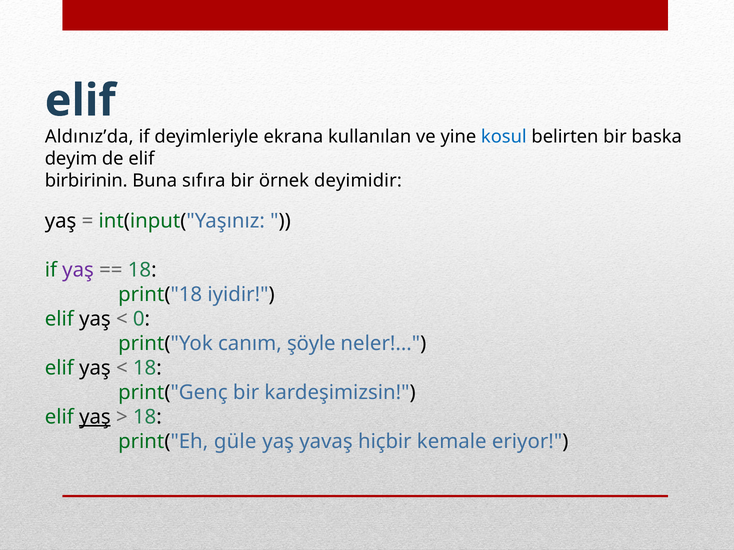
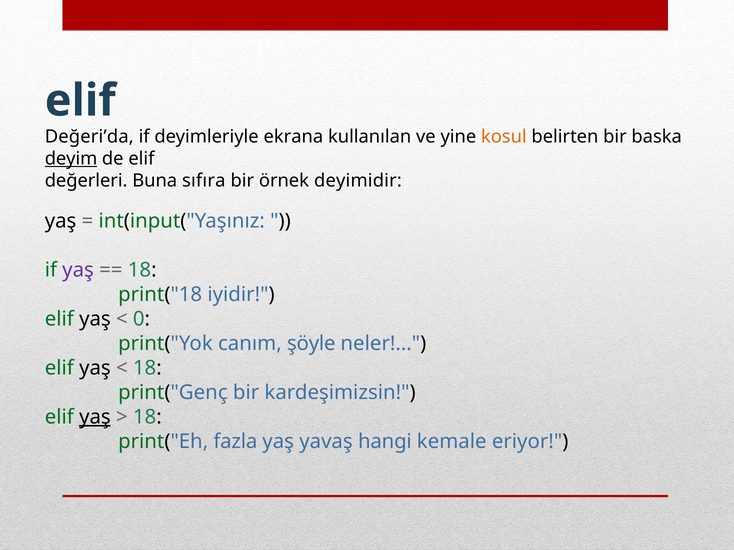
Aldınız’da: Aldınız’da -> Değeri’da (89, 137)
kosul colour: blue -> orange (504, 137)
deyim underline: none -> present (71, 159)
birbirinin: birbirinin -> değerleri (86, 181)
güle: güle -> fazla (235, 442)
hiçbir: hiçbir -> hangi (385, 442)
